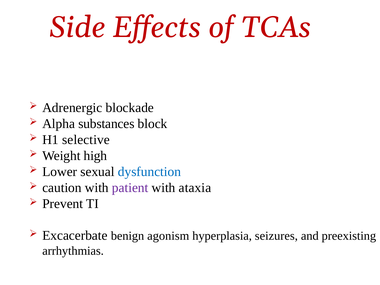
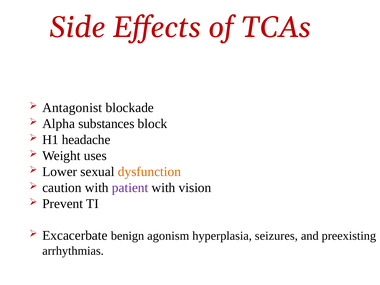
Adrenergic: Adrenergic -> Antagonist (72, 108)
selective: selective -> headache (86, 140)
high: high -> uses (95, 156)
dysfunction colour: blue -> orange (149, 172)
ataxia: ataxia -> vision (195, 188)
